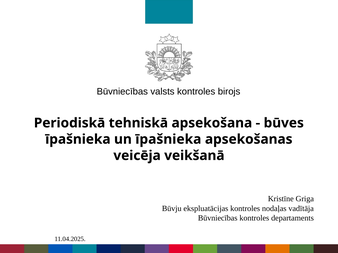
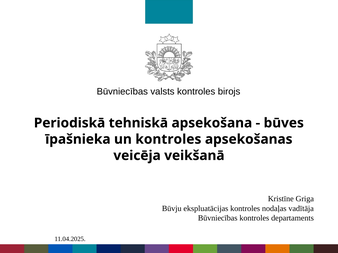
un īpašnieka: īpašnieka -> kontroles (168, 140)
